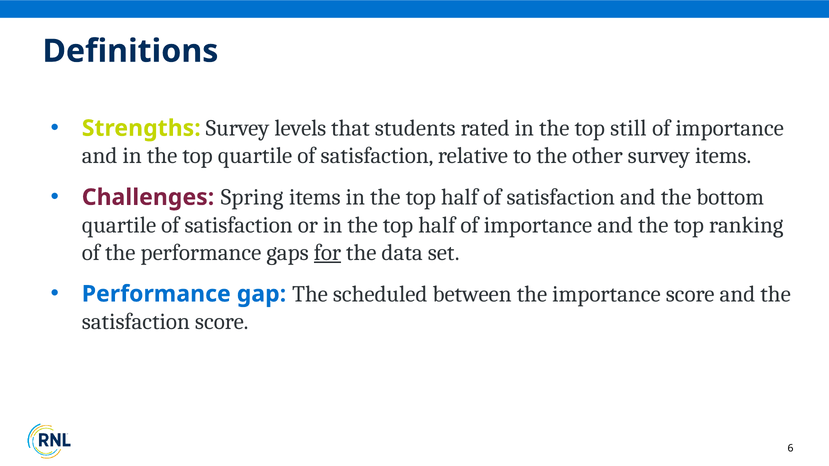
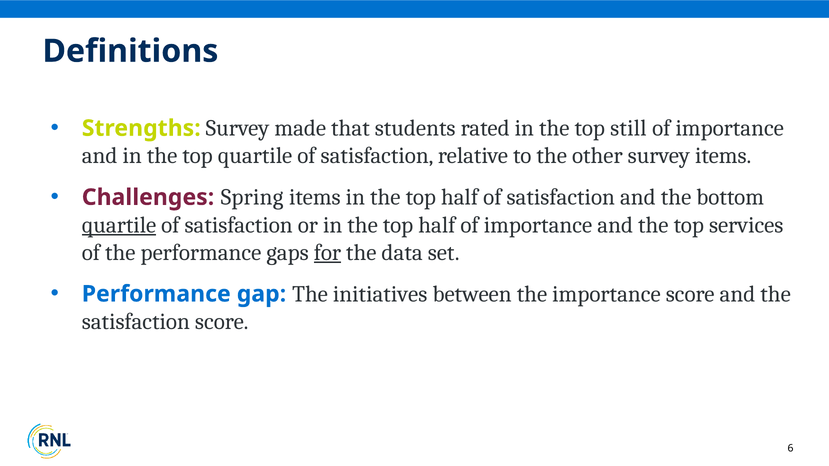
levels: levels -> made (300, 128)
quartile underline: none -> present (119, 225)
ranking: ranking -> services (746, 225)
scheduled: scheduled -> initiatives (380, 294)
